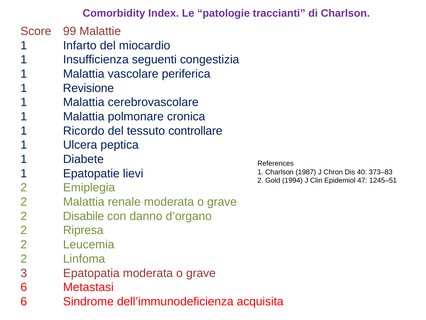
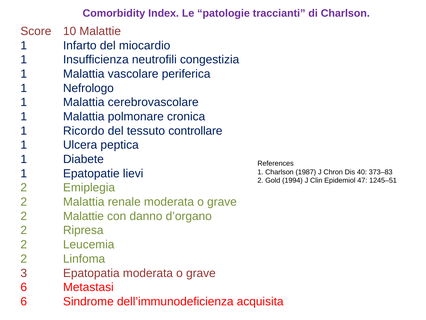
99: 99 -> 10 (70, 31)
seguenti: seguenti -> neutrofili (154, 60)
Revisione: Revisione -> Nefrologo (88, 88)
2 Disabile: Disabile -> Malattie (83, 216)
